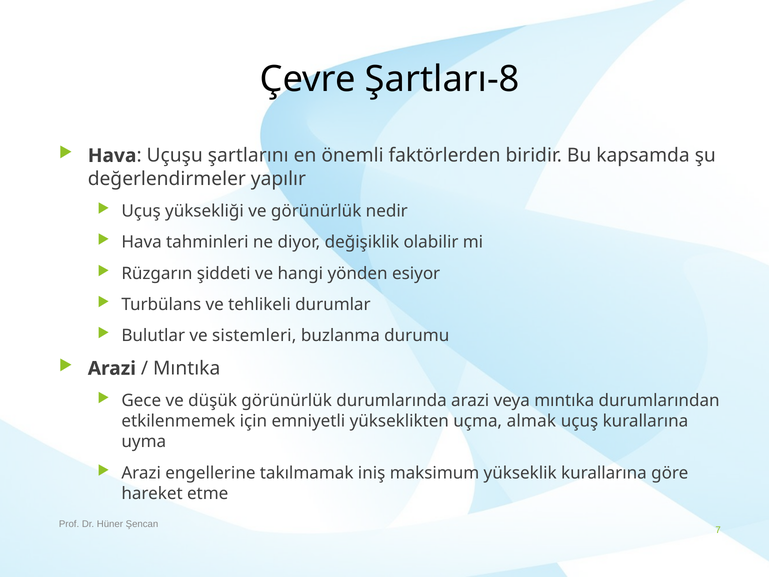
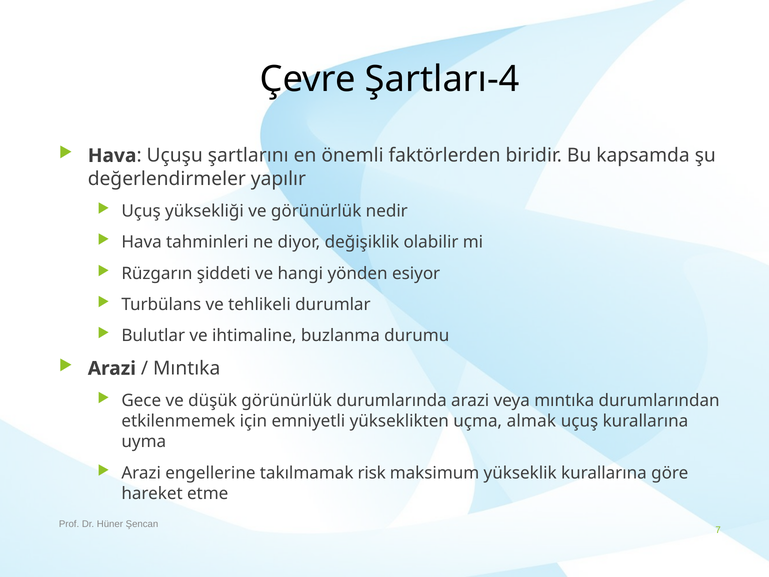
Şartları-8: Şartları-8 -> Şartları-4 (442, 79)
sistemleri: sistemleri -> ihtimaline (254, 336)
iniş: iniş -> risk (372, 473)
